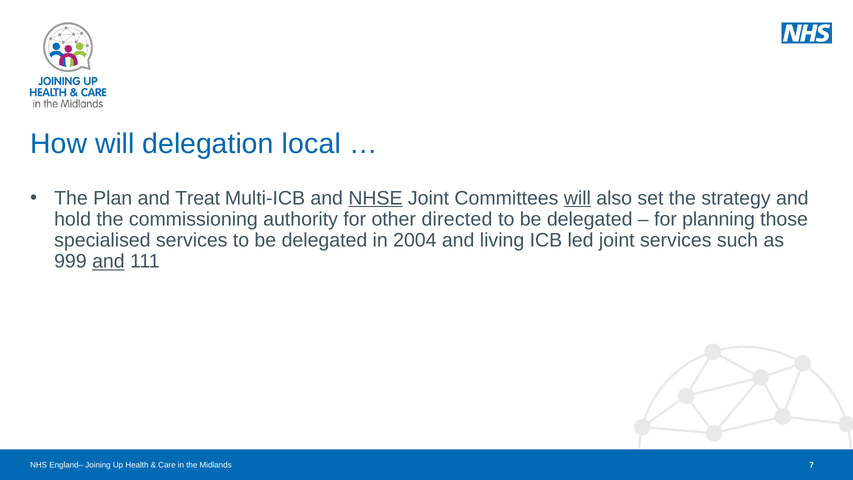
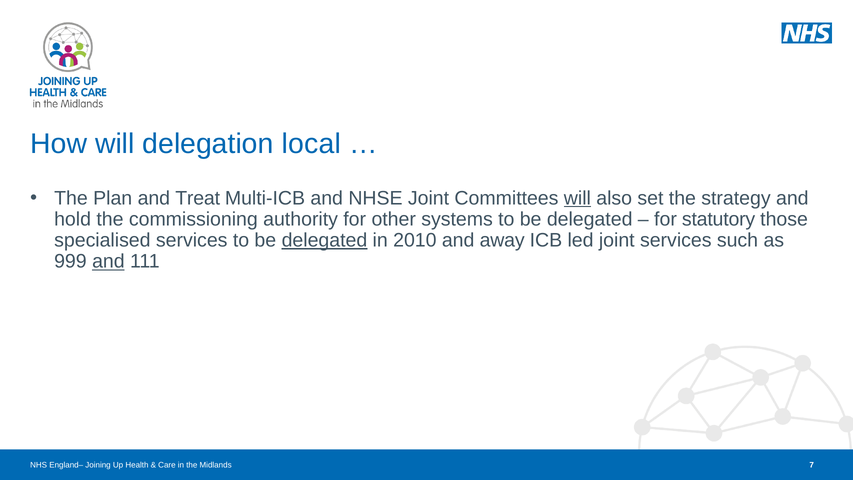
NHSE underline: present -> none (375, 198)
directed: directed -> systems (457, 219)
planning: planning -> statutory (719, 219)
delegated underline: none -> present (324, 240)
2004: 2004 -> 2010 (415, 240)
living: living -> away (502, 240)
